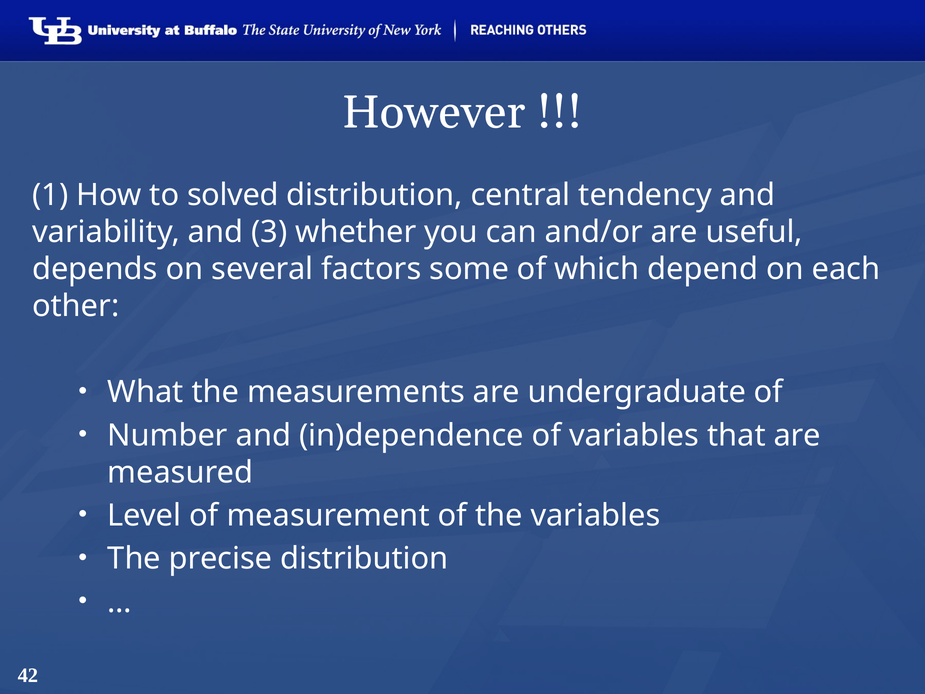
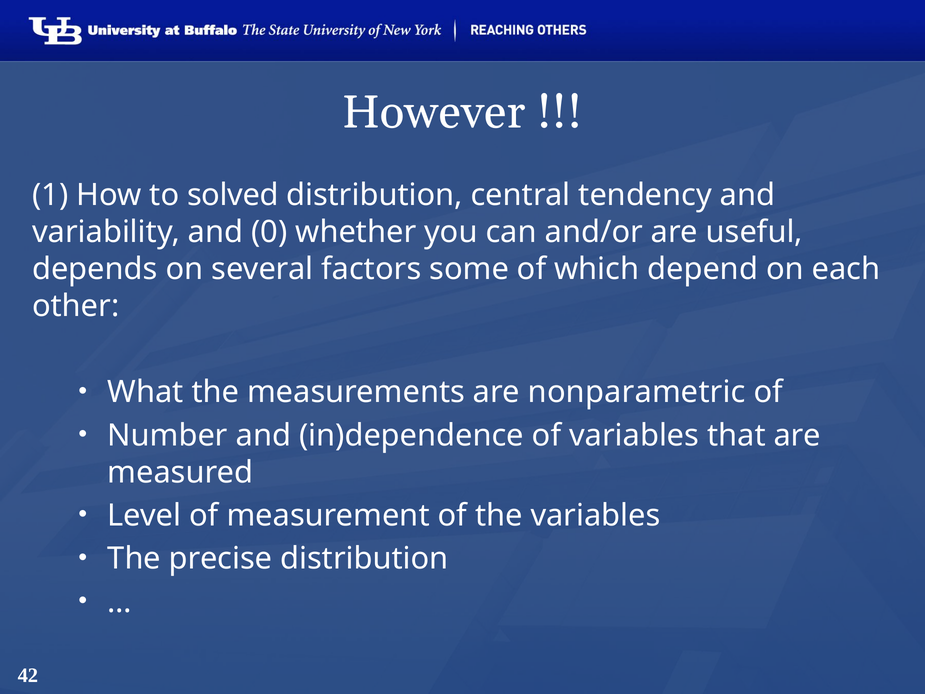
3: 3 -> 0 (269, 232)
undergraduate: undergraduate -> nonparametric (637, 392)
